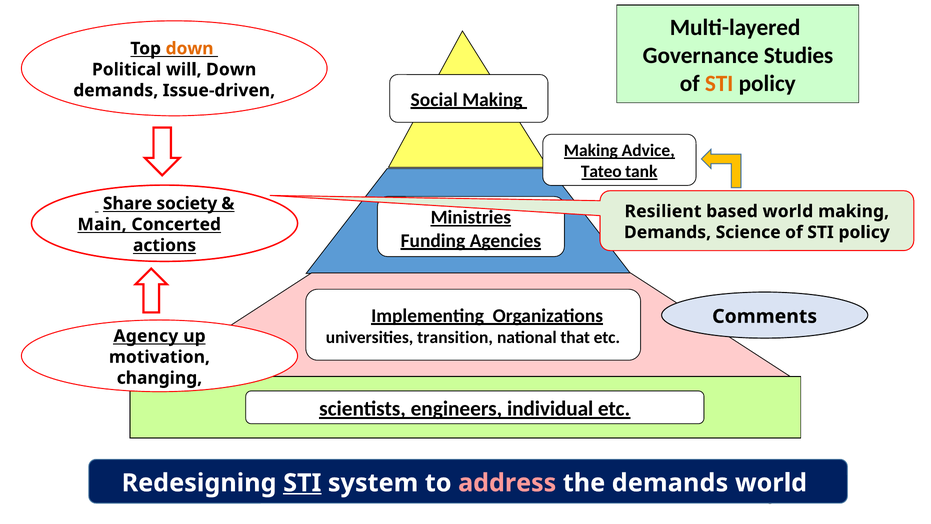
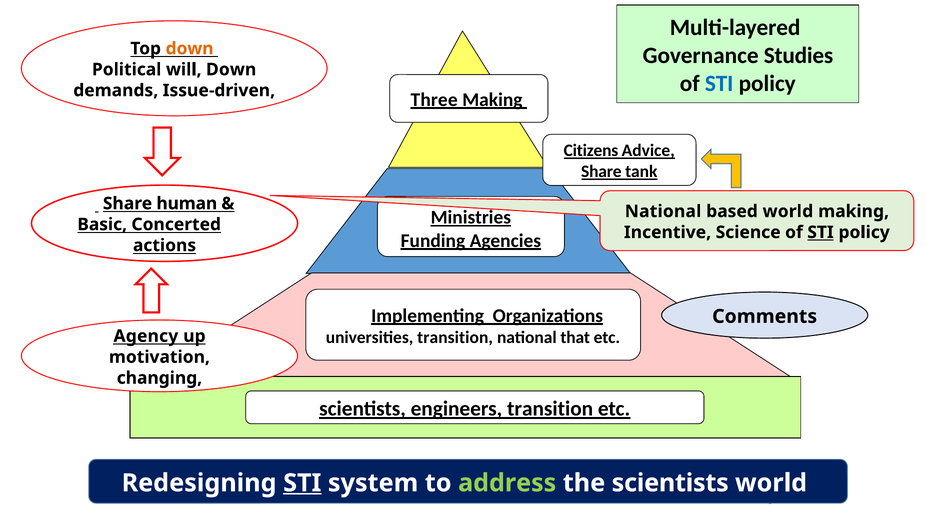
STI colour: orange -> blue (719, 83)
Social: Social -> Three (434, 100)
Making: Making -> Citizens (591, 151)
Tateo: Tateo -> Share (601, 171)
society: society -> human (187, 203)
Resilient: Resilient -> National (663, 211)
Main: Main -> Basic (102, 224)
Demands: Demands -> Incentive (668, 232)
STI underline: none -> present (821, 232)
engineers individual: individual -> transition (550, 409)
address colour: pink -> light green (507, 483)
the demands: demands -> scientists (670, 483)
